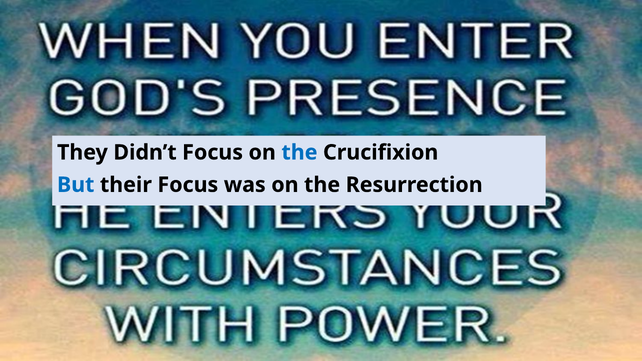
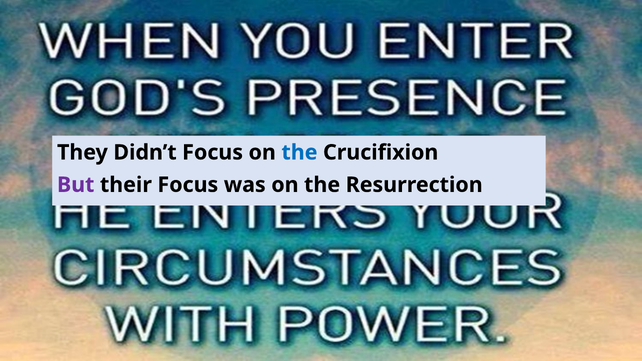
But colour: blue -> purple (76, 185)
